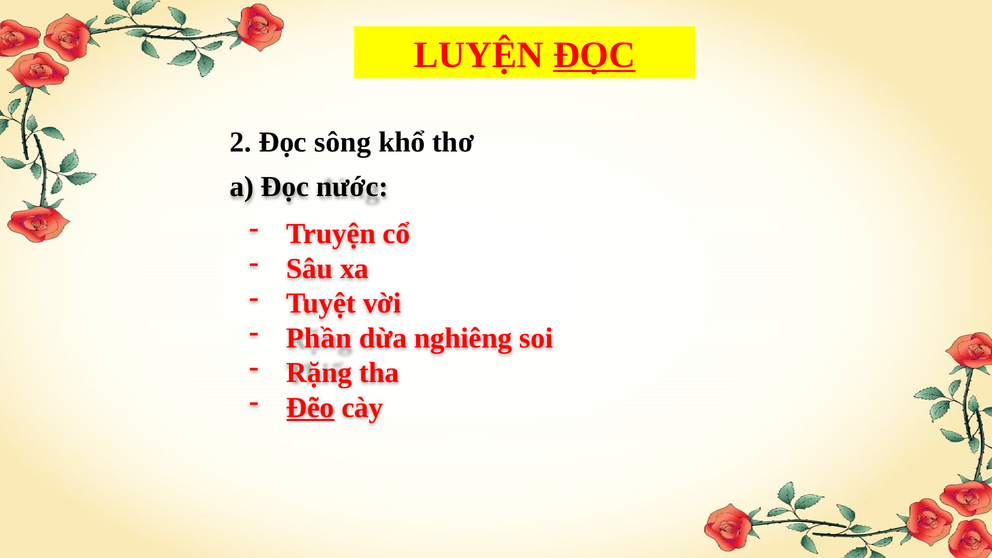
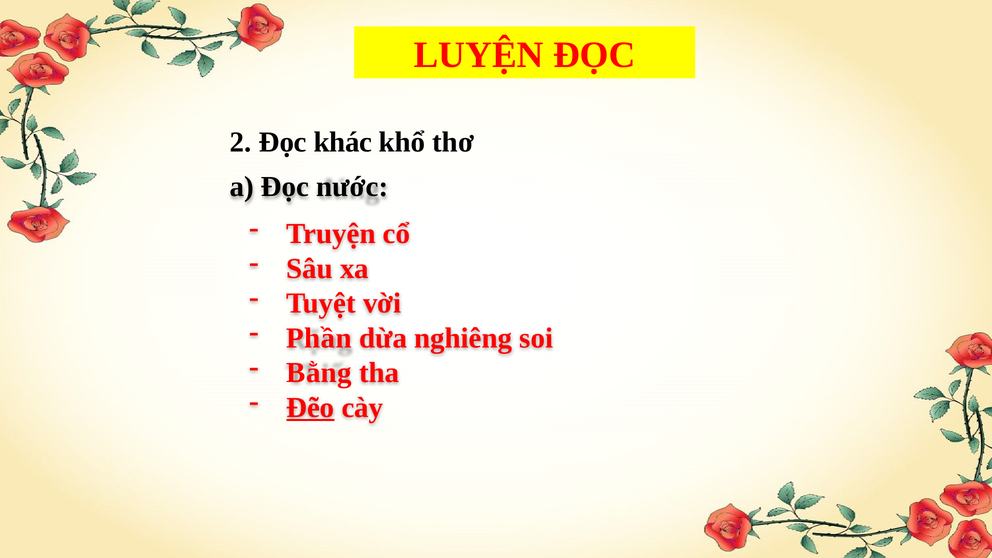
ĐỌC underline: present -> none (594, 55)
sông: sông -> khác (343, 142)
Rặng: Rặng -> Bằng (319, 373)
